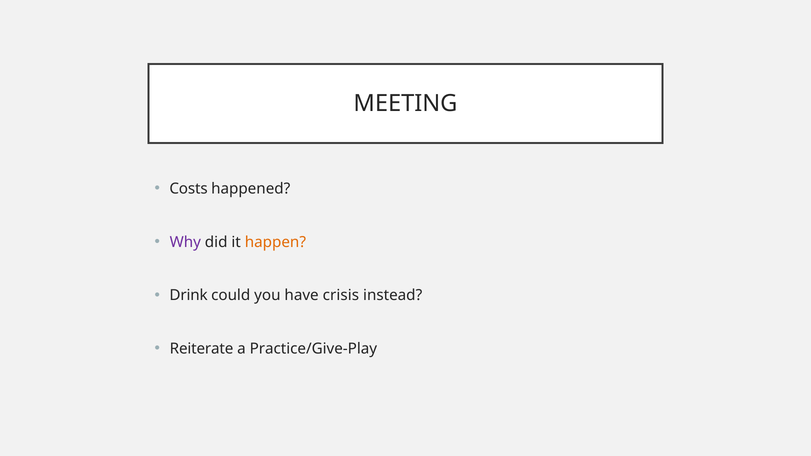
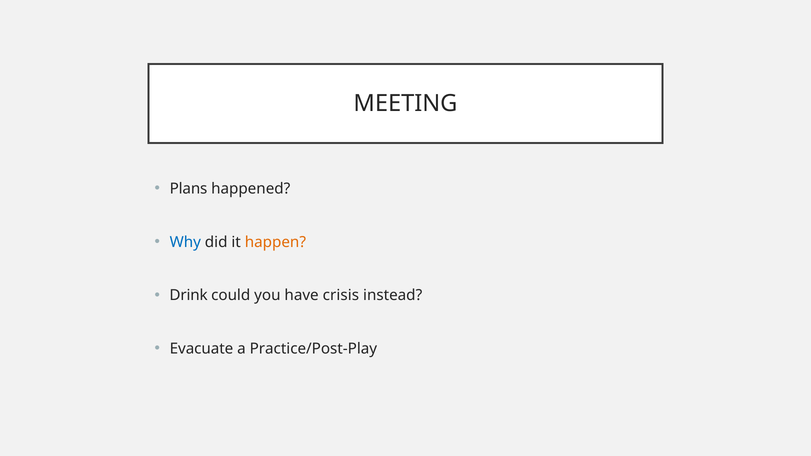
Costs: Costs -> Plans (189, 189)
Why colour: purple -> blue (185, 242)
Reiterate: Reiterate -> Evacuate (201, 349)
Practice/Give-Play: Practice/Give-Play -> Practice/Post-Play (313, 349)
